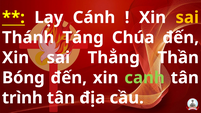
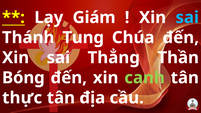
Cánh: Cánh -> Giám (94, 17)
sai colour: yellow -> light blue (187, 17)
Táng: Táng -> Tụng (83, 38)
trình: trình -> thực (22, 98)
